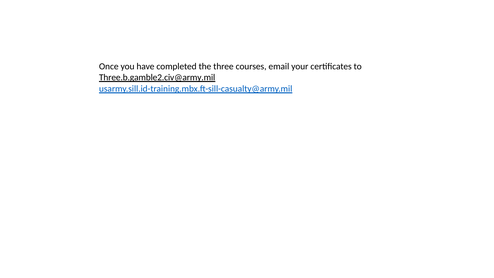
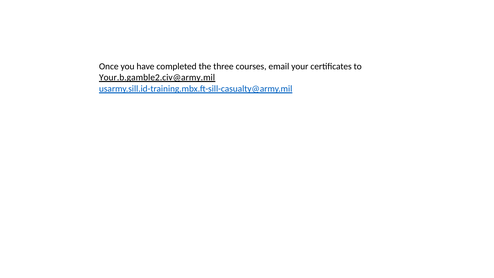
Three.b.gamble2.civ@army.mil: Three.b.gamble2.civ@army.mil -> Your.b.gamble2.civ@army.mil (157, 78)
